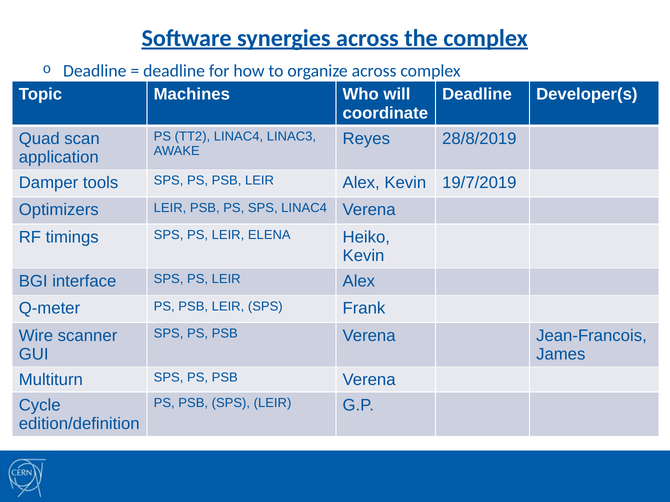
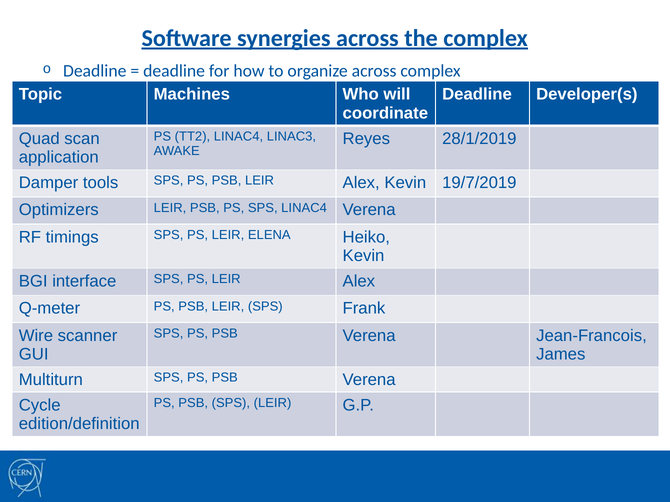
28/8/2019: 28/8/2019 -> 28/1/2019 (479, 139)
